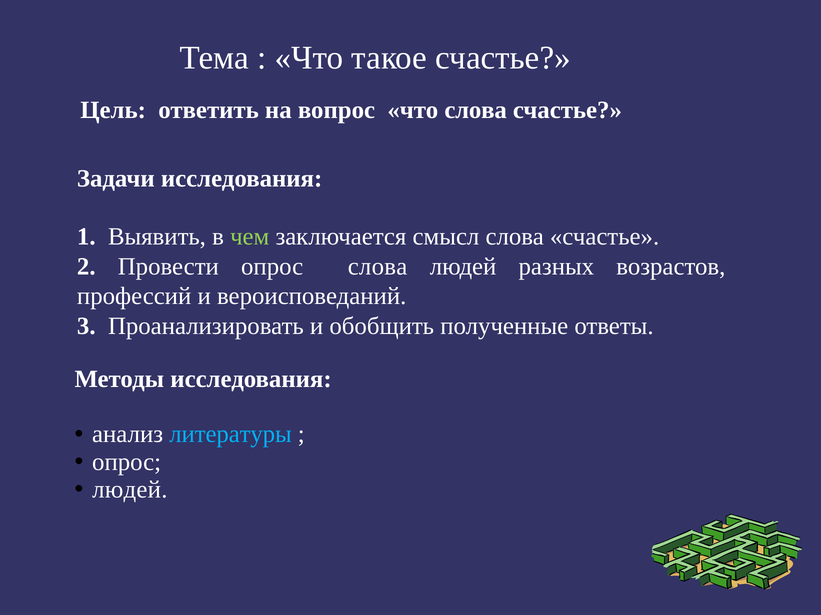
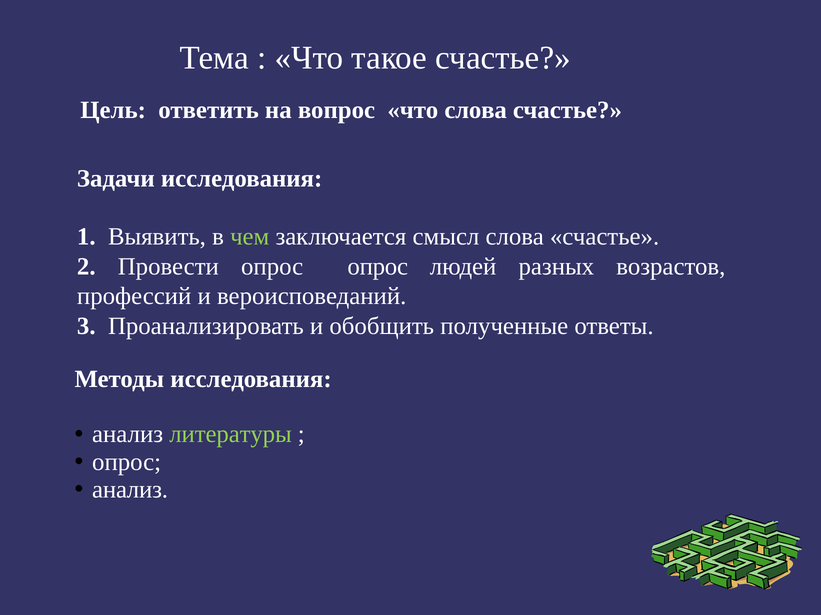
опрос слова: слова -> опрос (378, 267)
литературы colour: light blue -> light green (231, 435)
людей: людей -> анализ (130, 490)
